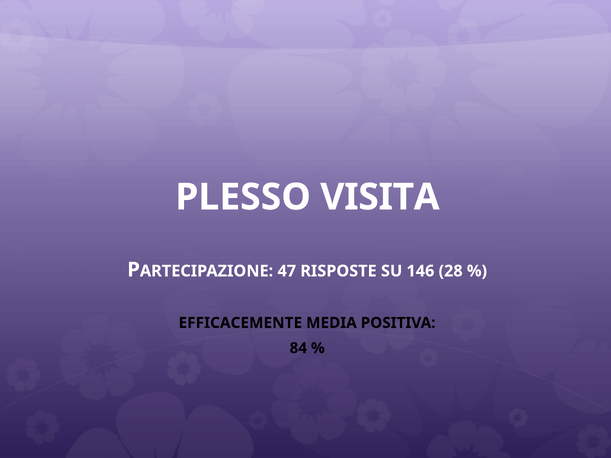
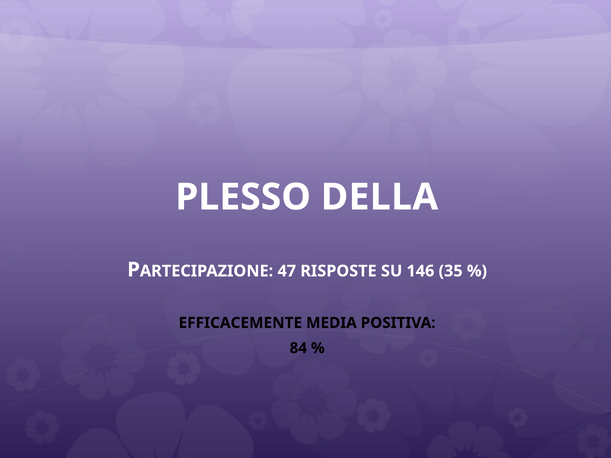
VISITA: VISITA -> DELLA (380, 197)
28: 28 -> 35 (451, 271)
